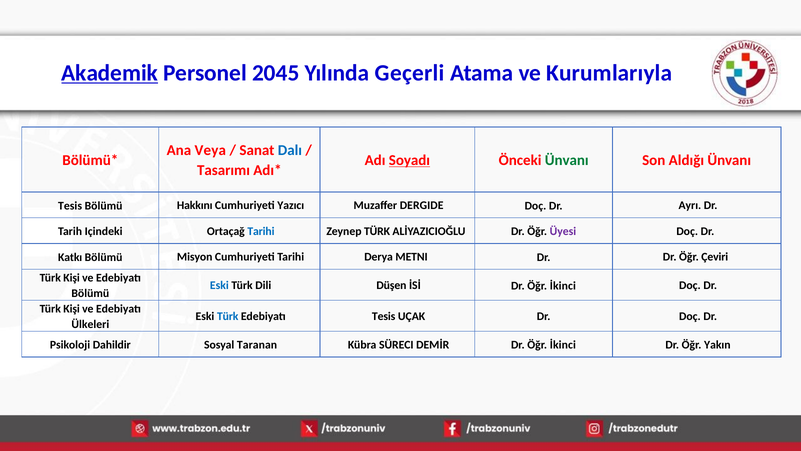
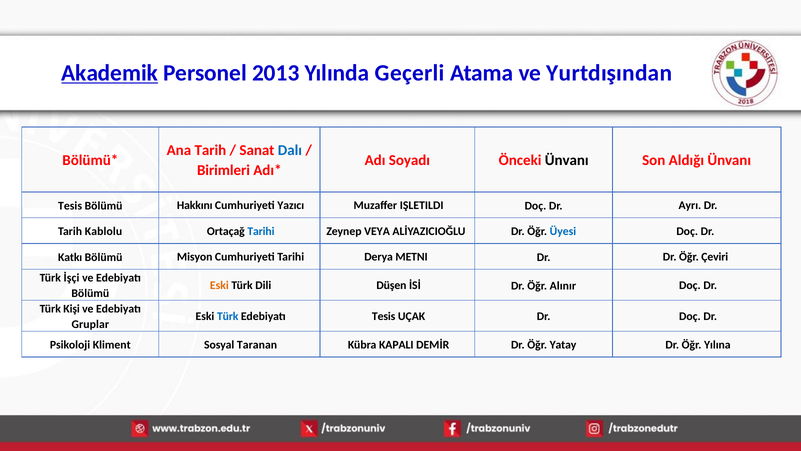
2045: 2045 -> 2013 (276, 73)
Kurumlarıyla: Kurumlarıyla -> Yurtdışından (609, 73)
Ana Veya: Veya -> Tarih (210, 150)
Soyadı underline: present -> none (409, 160)
Ünvanı colour: green -> black (567, 160)
Tasarımı: Tasarımı -> Birimleri (224, 170)
DERGIDE: DERGIDE -> IŞLETILDI (422, 205)
Içindeki: Içindeki -> Kablolu (104, 231)
Zeynep TÜRK: TÜRK -> VEYA (377, 231)
Üyesi colour: purple -> blue (563, 231)
Kişi: Kişi -> İşçi (71, 278)
Eski colour: blue -> orange (219, 285)
İSİ Dr Öğr İkinci: İkinci -> Alınır (563, 285)
Ülkeleri: Ülkeleri -> Gruplar (90, 324)
Dahildir: Dahildir -> Kliment (112, 345)
SÜRECI: SÜRECI -> KAPALI (396, 344)
DEMİR Dr Öğr İkinci: İkinci -> Yatay (563, 345)
Yakın: Yakın -> Yılına (717, 344)
